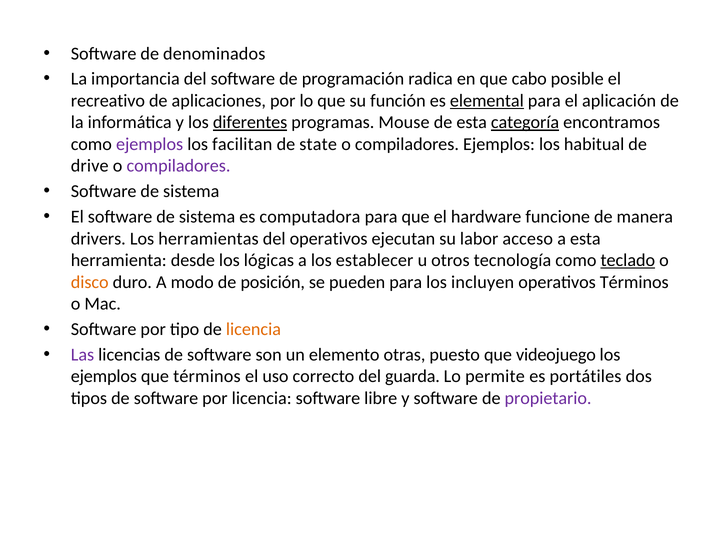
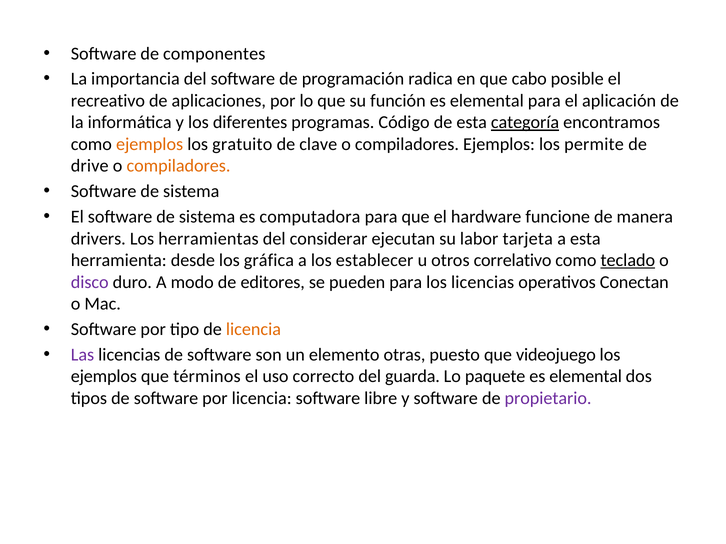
denominados: denominados -> componentes (214, 54)
elemental underline: present -> none (487, 101)
diferentes underline: present -> none (250, 123)
Mouse: Mouse -> Código (404, 123)
ejemplos colour: purple -> orange (150, 144)
facilitan: facilitan -> gratuito (242, 144)
state: state -> clave (318, 144)
habitual: habitual -> permite (594, 144)
compiladores colour: purple -> orange (179, 166)
del operativos: operativos -> considerar (329, 239)
acceso: acceso -> tarjeta (528, 239)
lógicas: lógicas -> gráfica (269, 261)
tecnología: tecnología -> correlativo (513, 261)
disco colour: orange -> purple (90, 282)
posición: posición -> editores (273, 282)
los incluyen: incluyen -> licencias (483, 282)
operativos Términos: Términos -> Conectan (634, 282)
permite: permite -> paquete (495, 377)
portátiles: portátiles -> elemental (586, 377)
